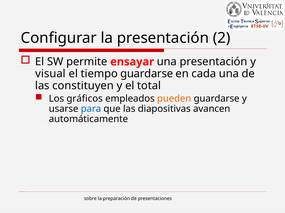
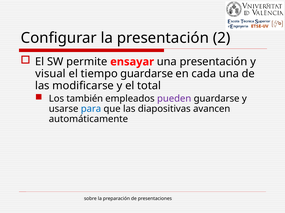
constituyen: constituyen -> modificarse (83, 86)
gráficos: gráficos -> también (85, 99)
pueden colour: orange -> purple (174, 99)
